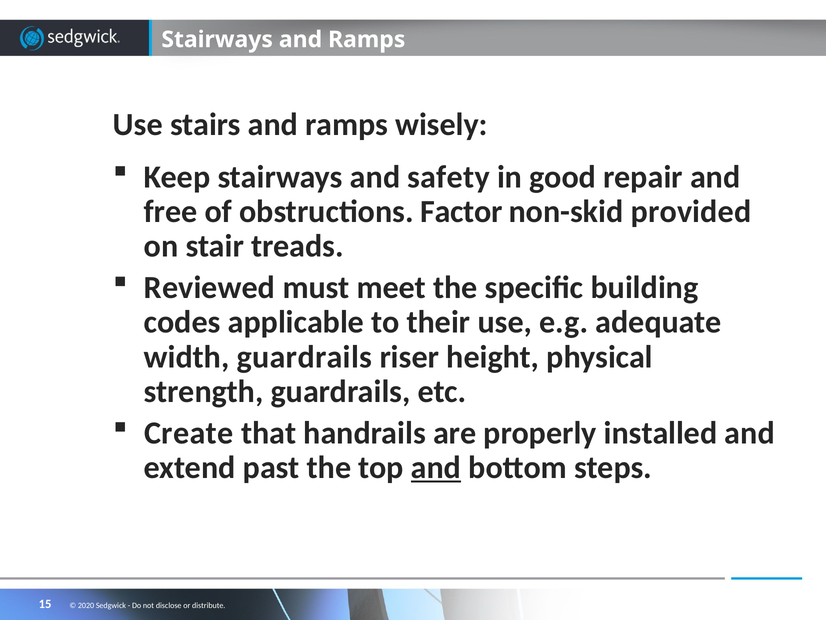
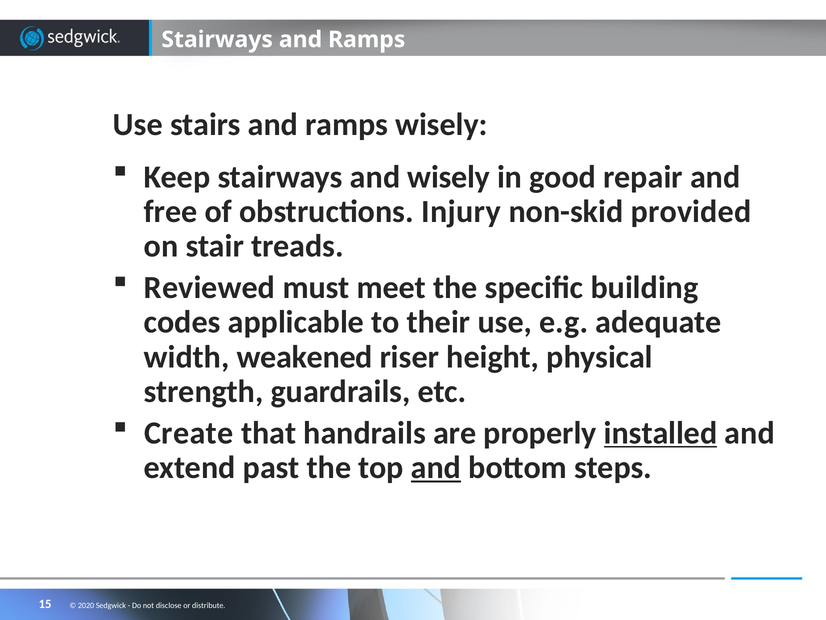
and safety: safety -> wisely (449, 177)
Factor: Factor -> Injury (461, 211)
width guardrails: guardrails -> weakened (305, 357)
installed underline: none -> present (661, 433)
